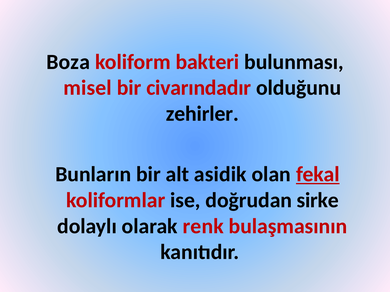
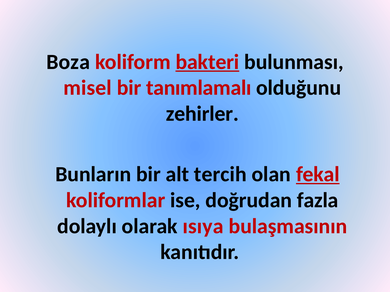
bakteri underline: none -> present (207, 62)
civarındadır: civarındadır -> tanımlamalı (199, 88)
asidik: asidik -> tercih (220, 175)
sirke: sirke -> fazla (318, 201)
renk: renk -> ısıya (203, 227)
